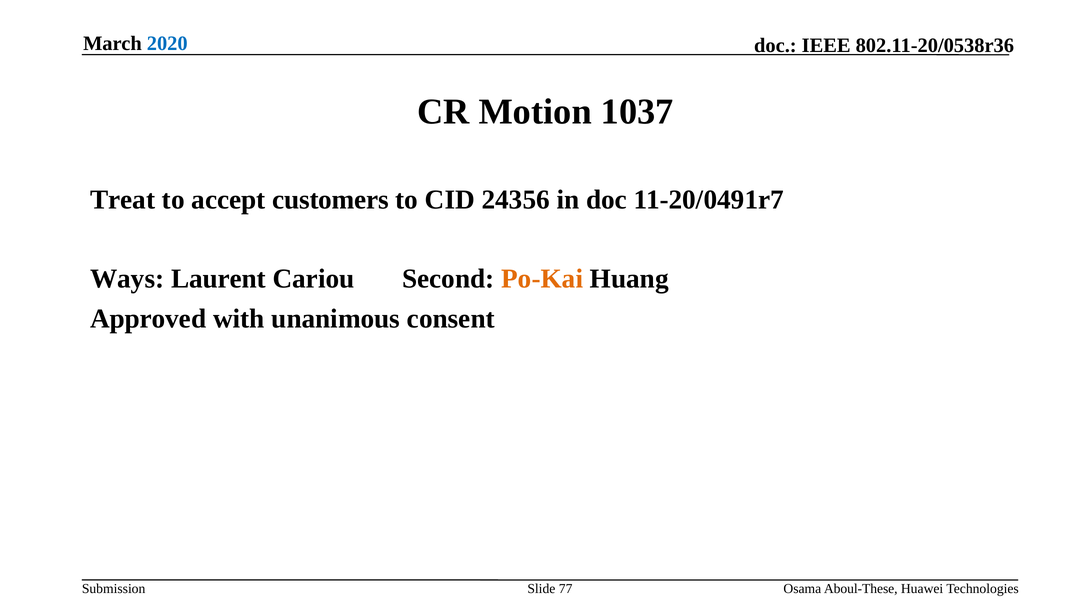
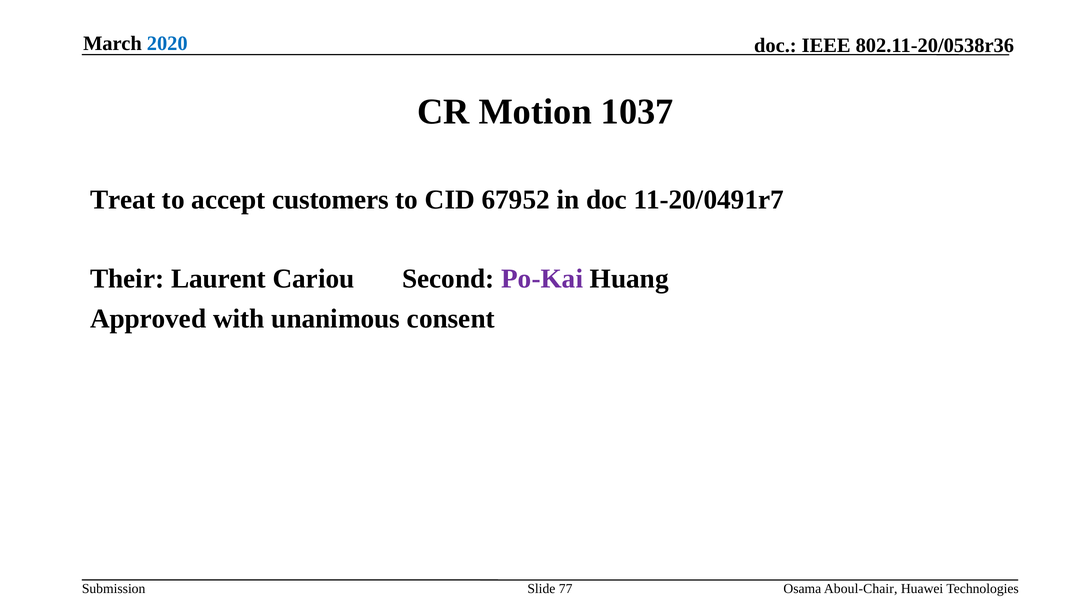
24356: 24356 -> 67952 (516, 200)
Ways: Ways -> Their (127, 279)
Po-Kai colour: orange -> purple (542, 279)
Aboul-These: Aboul-These -> Aboul-Chair (861, 589)
